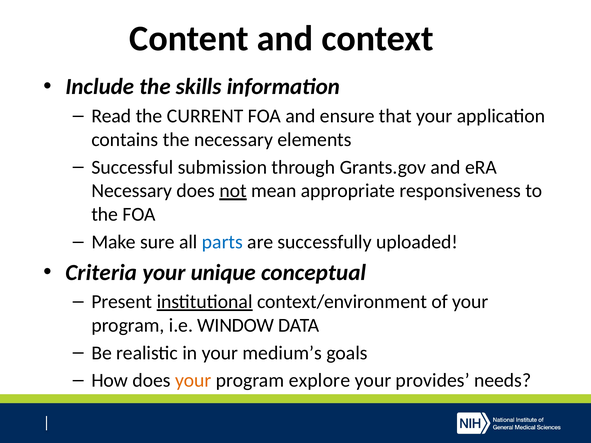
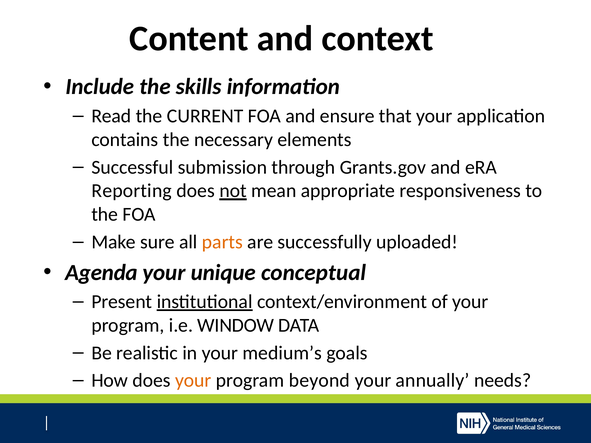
Necessary: Necessary -> Reporting (132, 191)
parts colour: blue -> orange (222, 242)
Criteria: Criteria -> Agenda (101, 273)
explore: explore -> beyond (319, 381)
provides: provides -> annually (433, 381)
